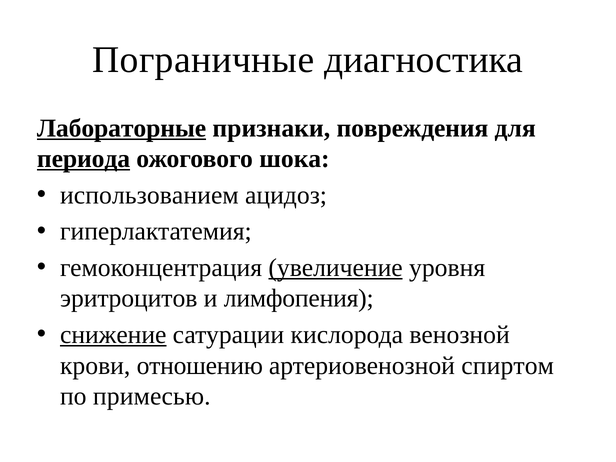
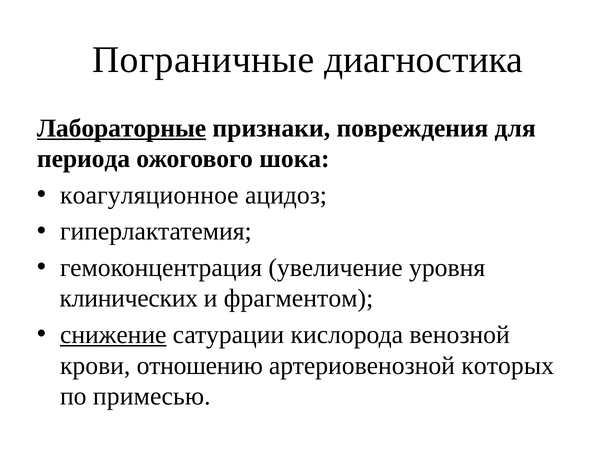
периода underline: present -> none (84, 159)
использованием: использованием -> коагуляционное (149, 195)
увеличение underline: present -> none (336, 268)
эритроцитов: эритроцитов -> клинических (129, 299)
лимфопения: лимфопения -> фрагментом (299, 299)
спиртом: спиртом -> которых (508, 366)
